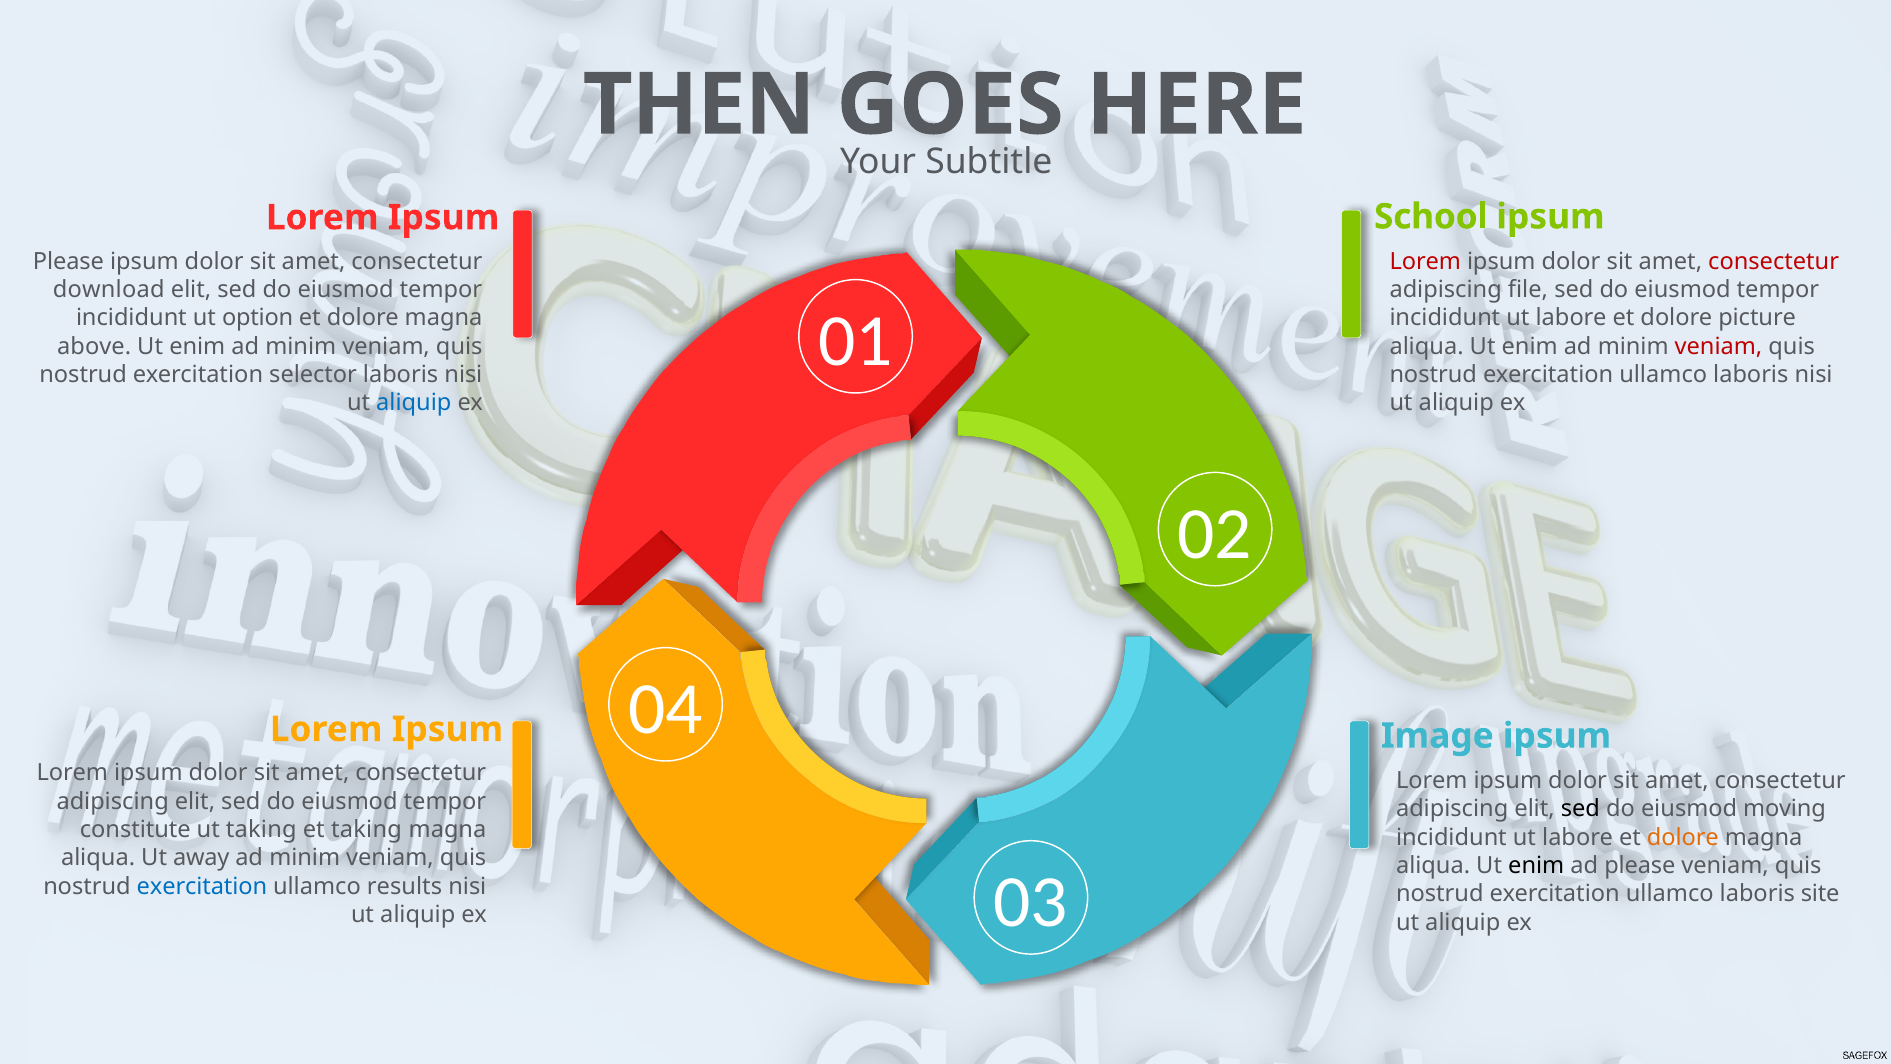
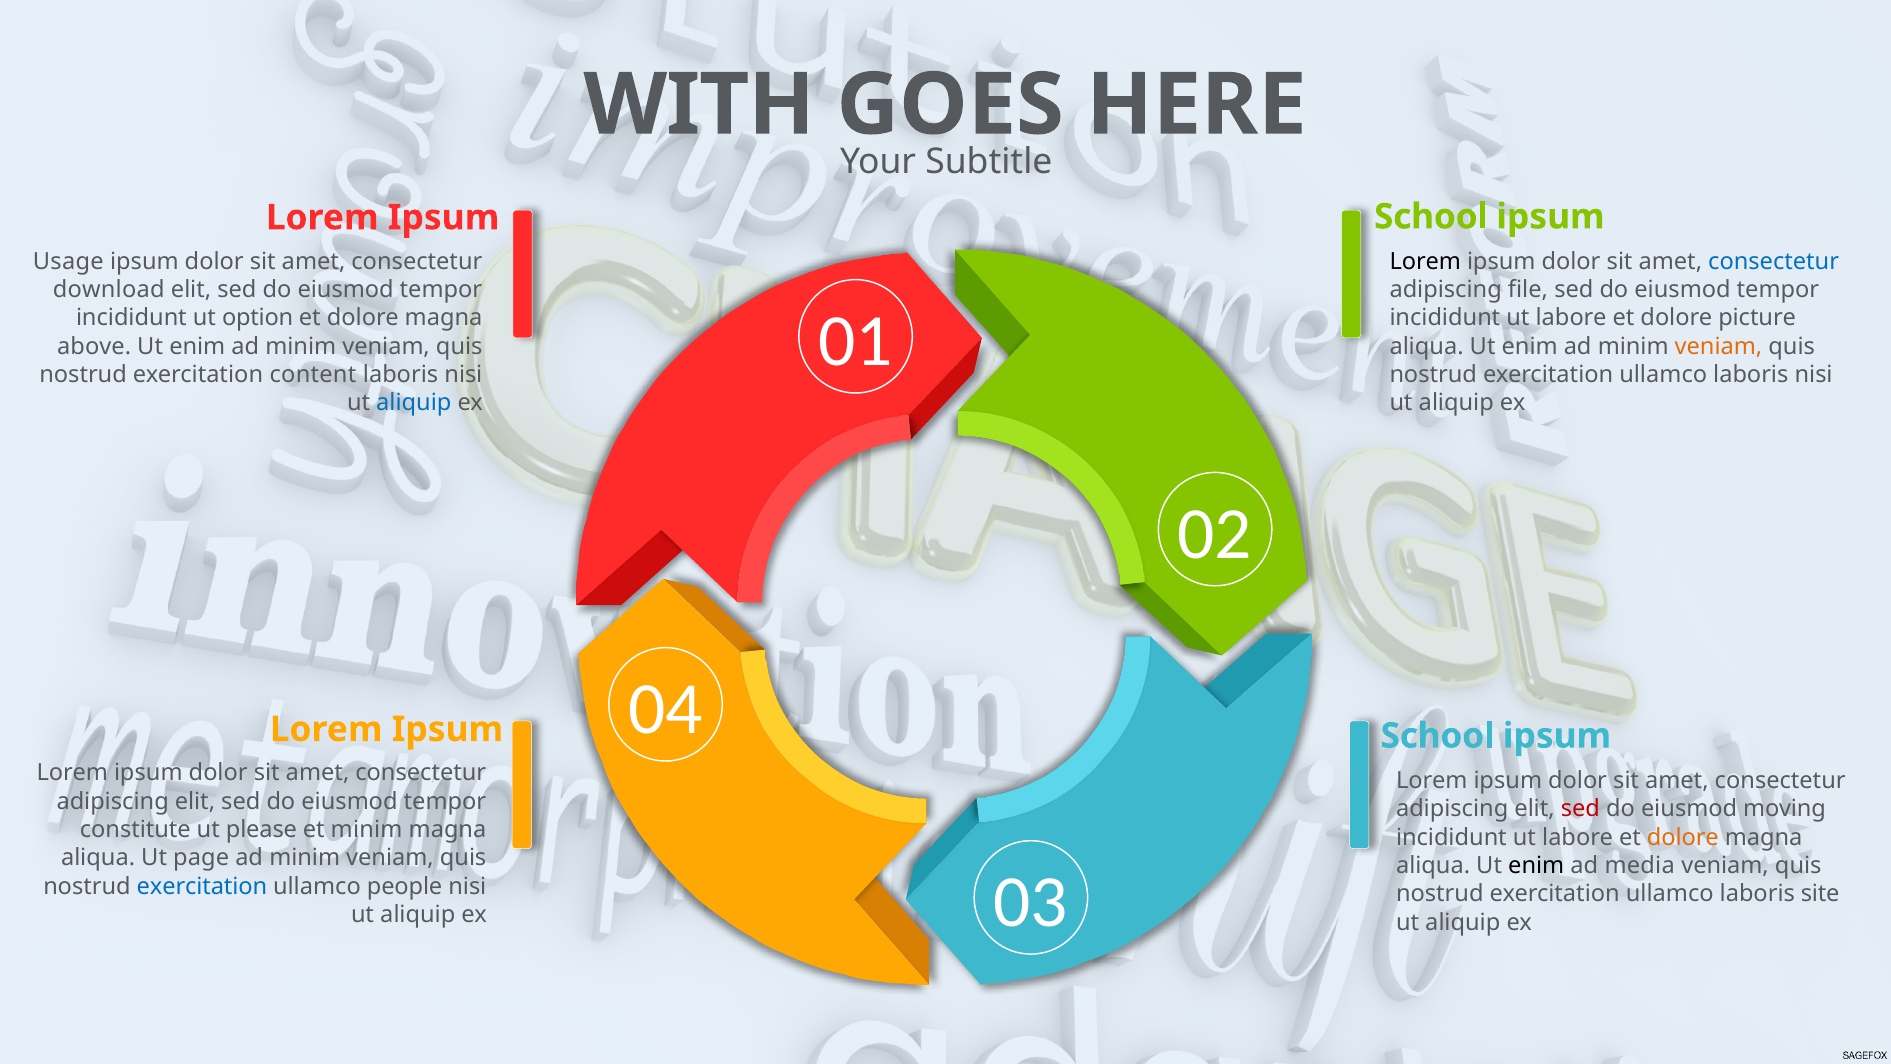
THEN: THEN -> WITH (699, 105)
Please: Please -> Usage (68, 261)
Lorem colour: red -> black (1425, 261)
consectetur colour: red -> blue (1774, 261)
veniam colour: red -> orange (1718, 346)
selector: selector -> content (313, 375)
Image: Image -> School (1437, 736)
sed colour: black -> red (1580, 809)
ut taking: taking -> please (261, 829)
et taking: taking -> minim (367, 829)
away: away -> page (201, 858)
ad please: please -> media (1640, 865)
results: results -> people (405, 886)
